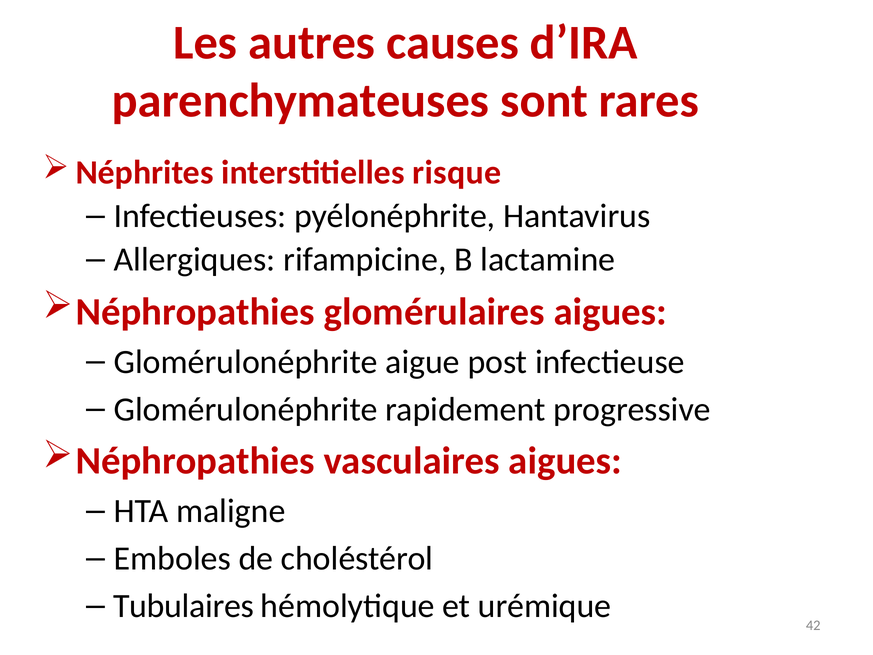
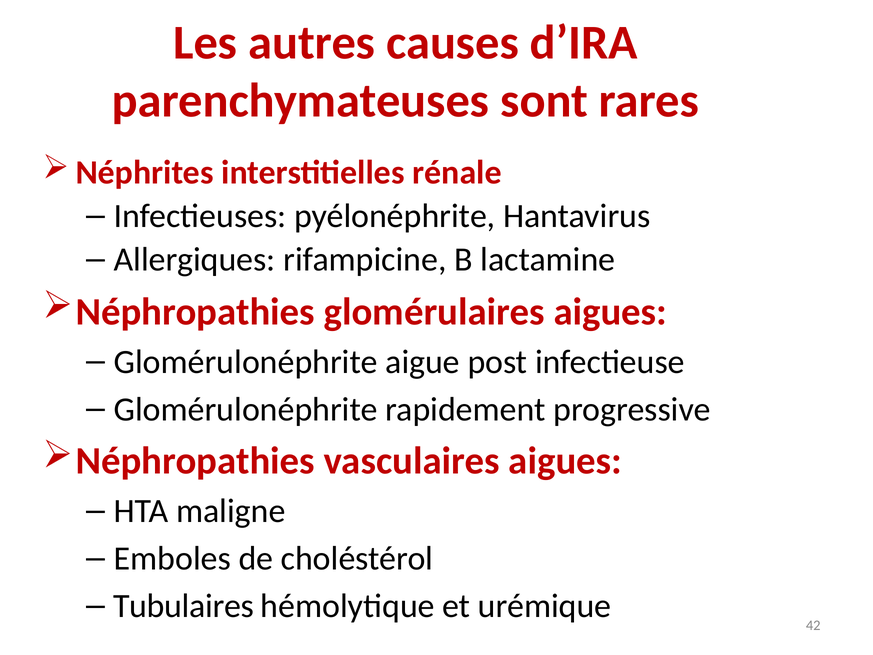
risque: risque -> rénale (457, 173)
